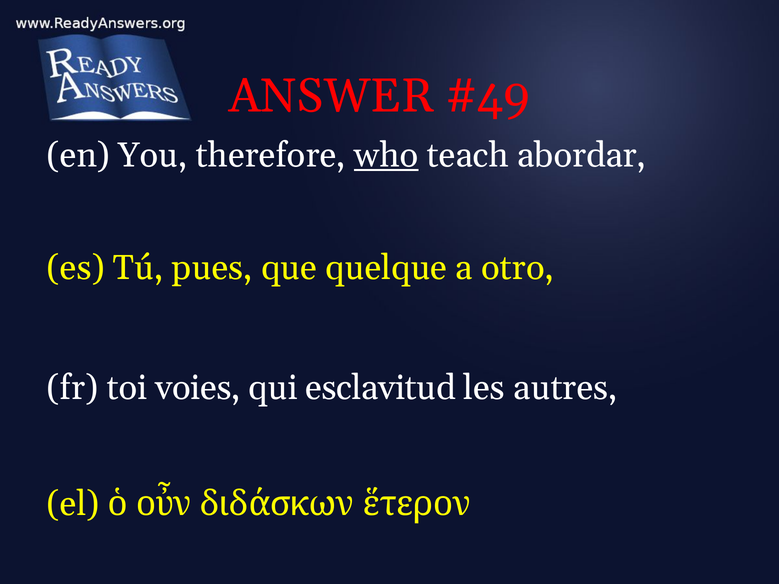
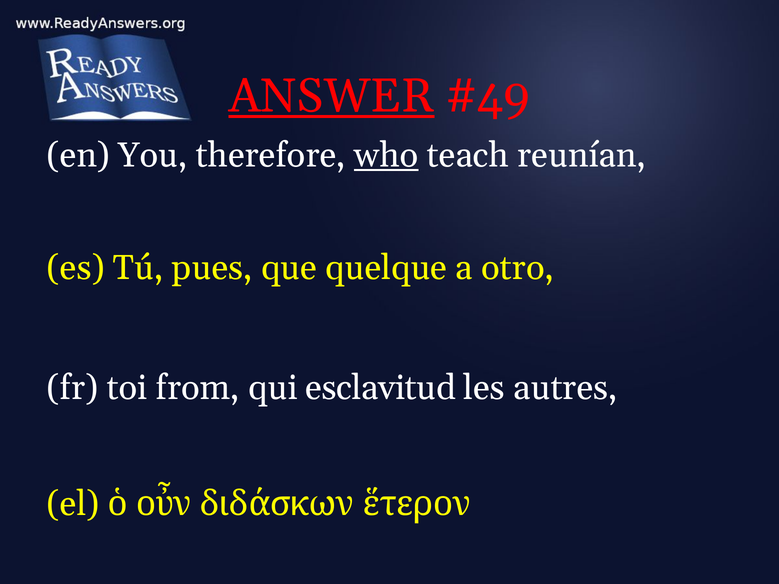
ANSWER underline: none -> present (332, 96)
abordar: abordar -> reunían (582, 155)
voies: voies -> from (198, 388)
